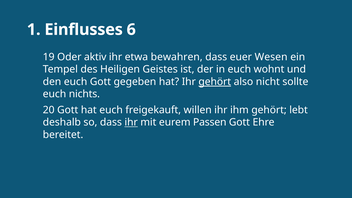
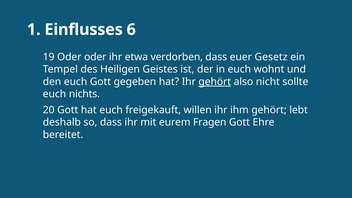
Oder aktiv: aktiv -> oder (95, 57)
bewahren: bewahren -> verdorben (177, 57)
Wesen: Wesen -> Gesetz (271, 57)
ihr underline: present -> none (131, 122)
Passen: Passen -> Fragen (210, 122)
